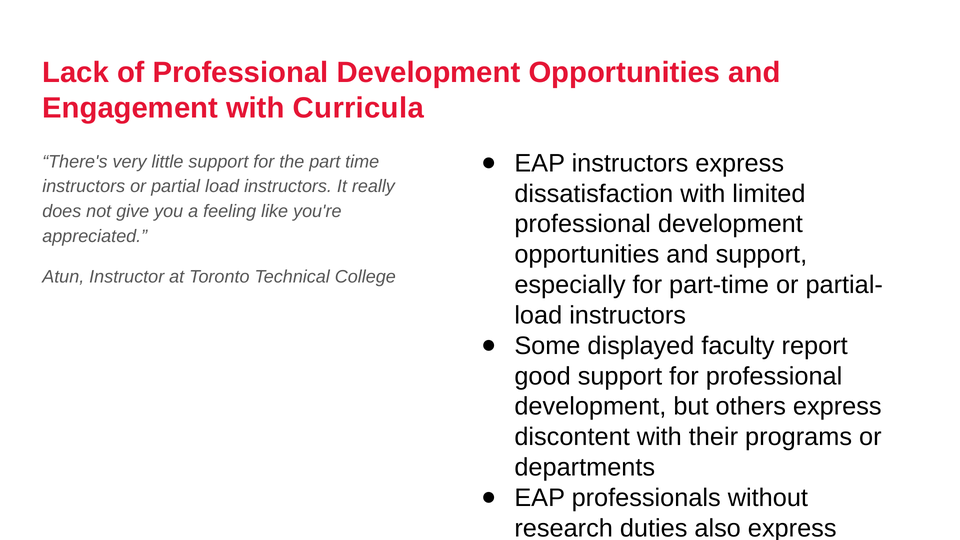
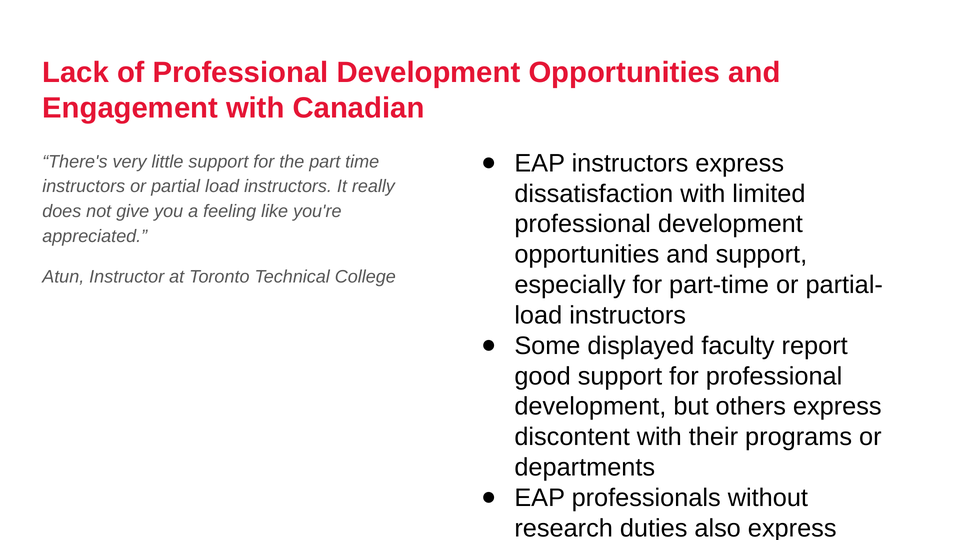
Curricula: Curricula -> Canadian (359, 108)
